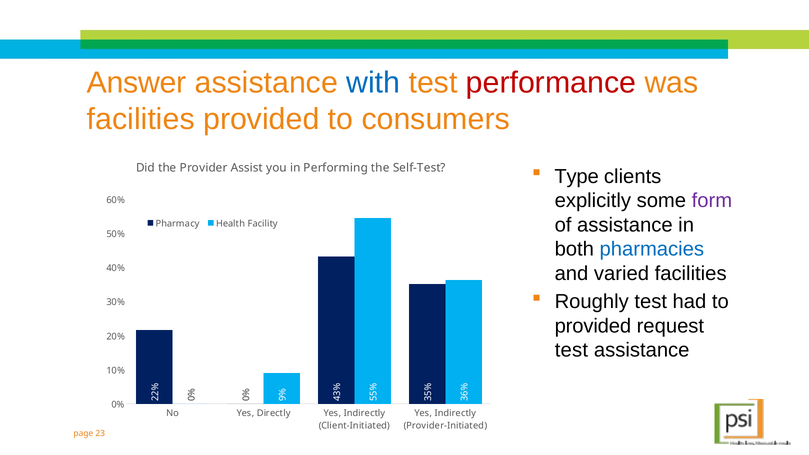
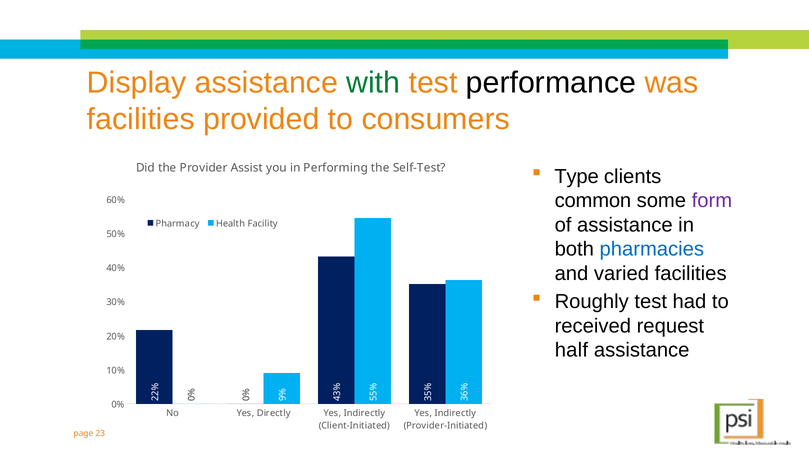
Answer: Answer -> Display (137, 83)
with colour: blue -> green (373, 83)
performance colour: red -> black (551, 83)
explicitly: explicitly -> common (593, 201)
provided: provided -> received (593, 326)
test: test -> half (571, 350)
